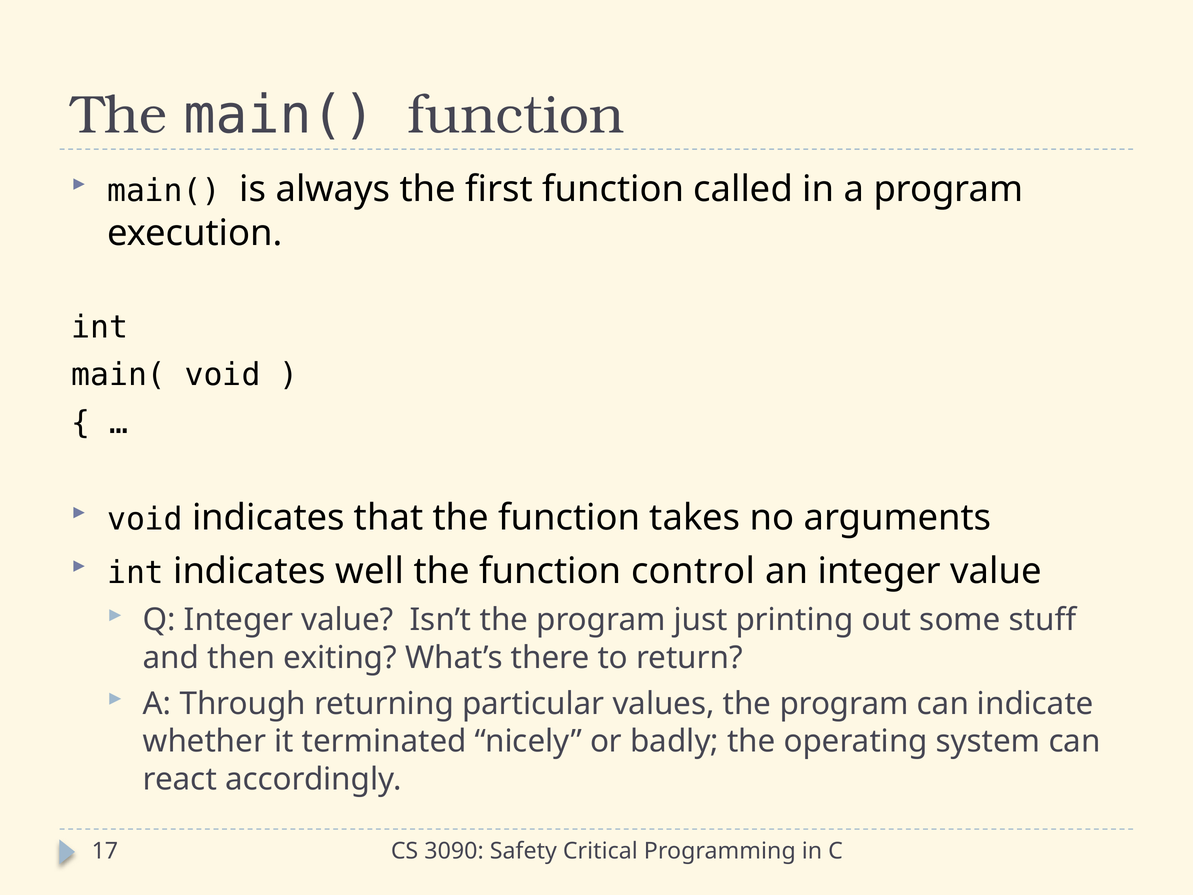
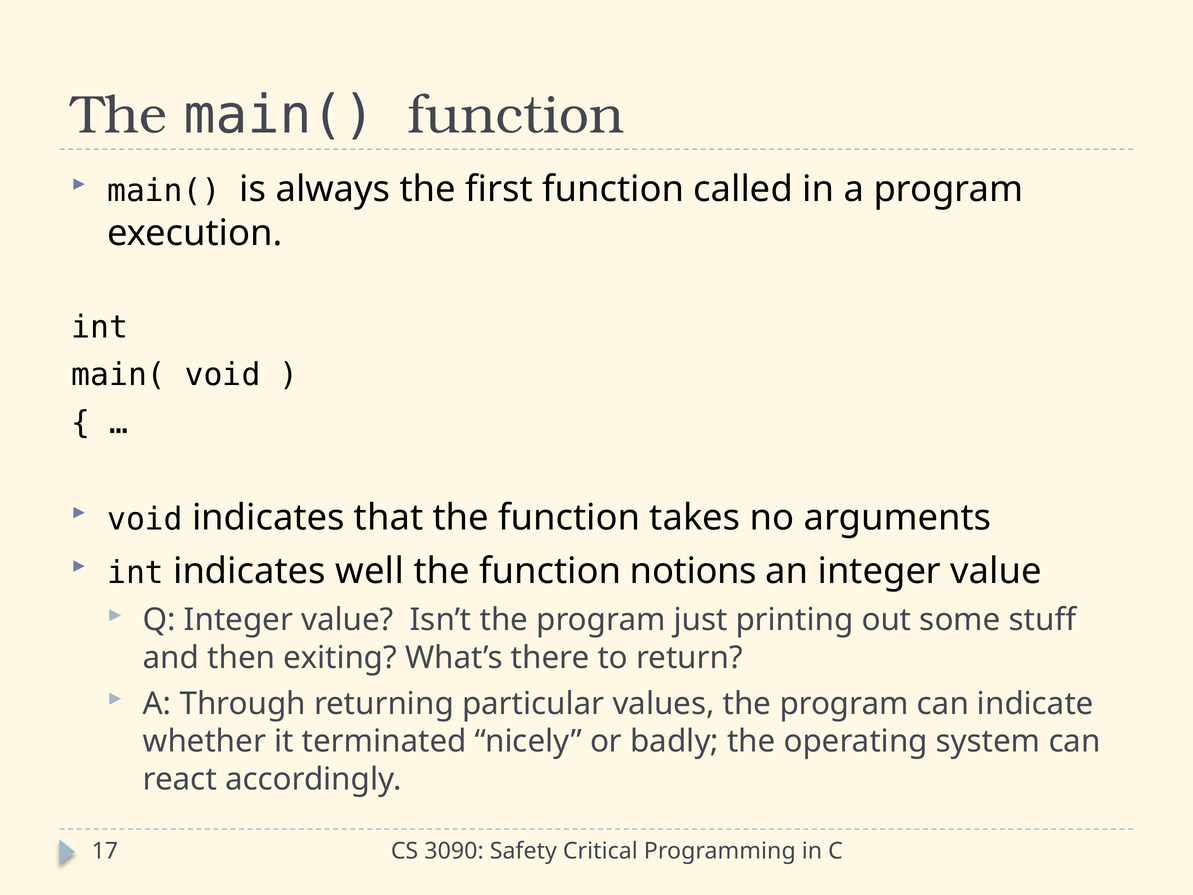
control: control -> notions (693, 571)
